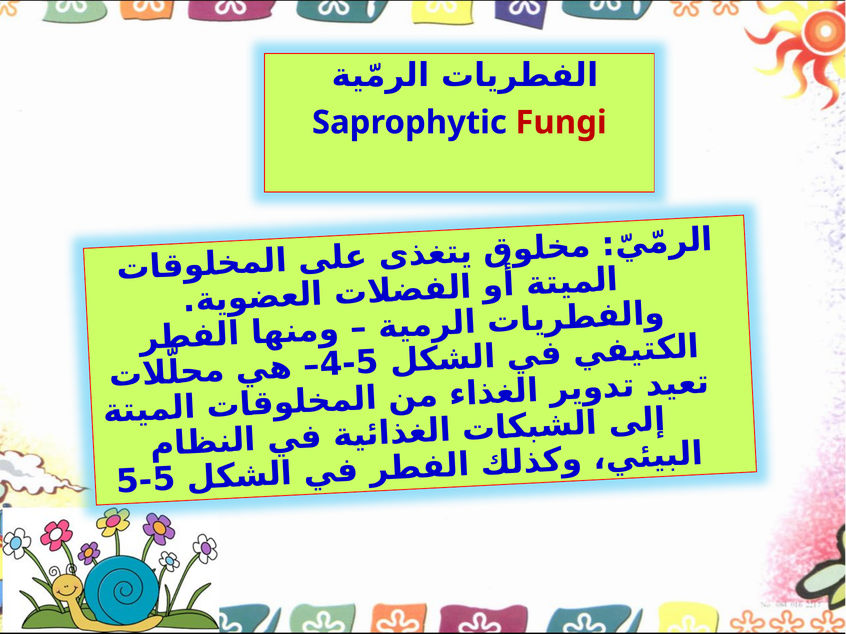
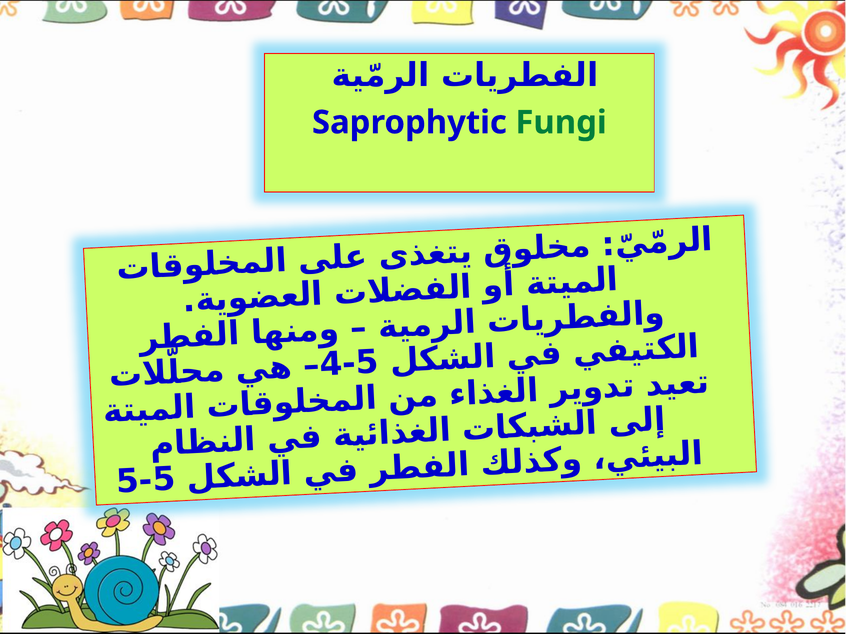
Fungi colour: red -> green (561, 123)
